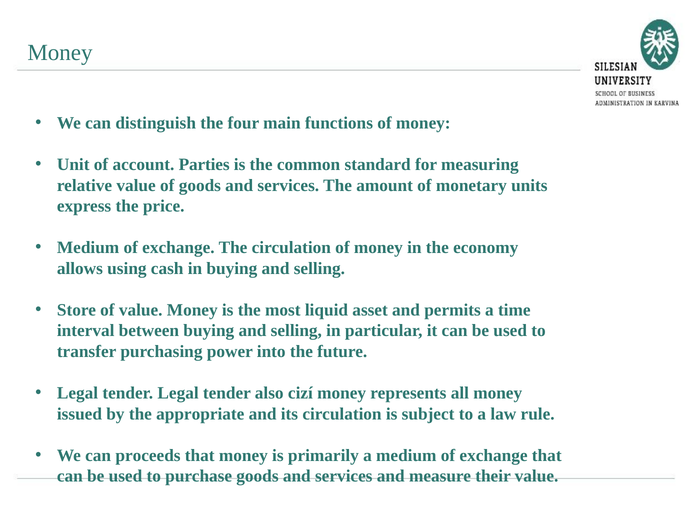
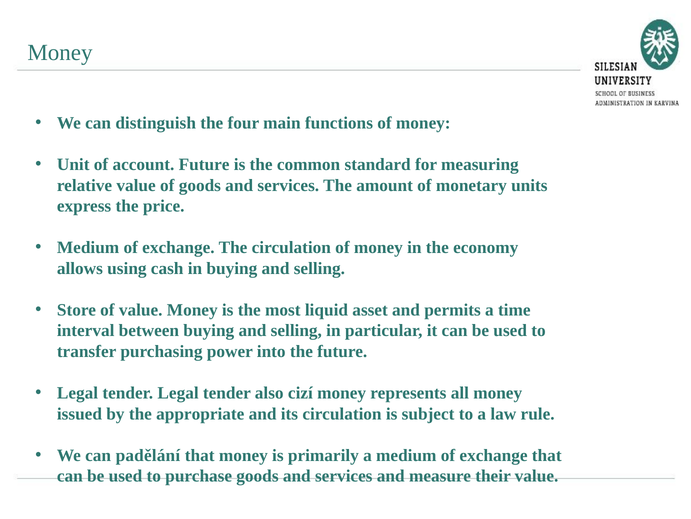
account Parties: Parties -> Future (204, 164)
proceeds: proceeds -> padělání (148, 455)
